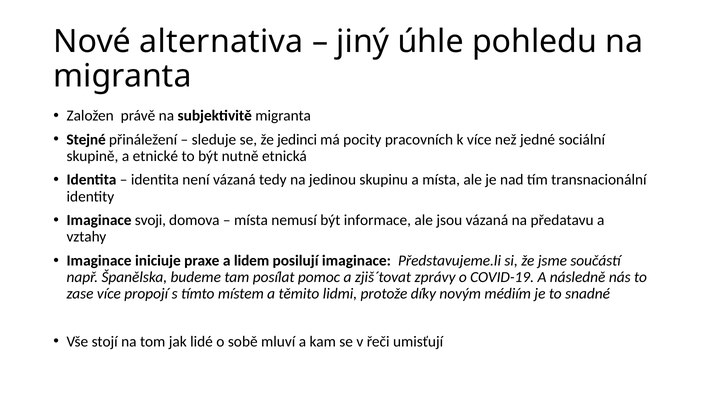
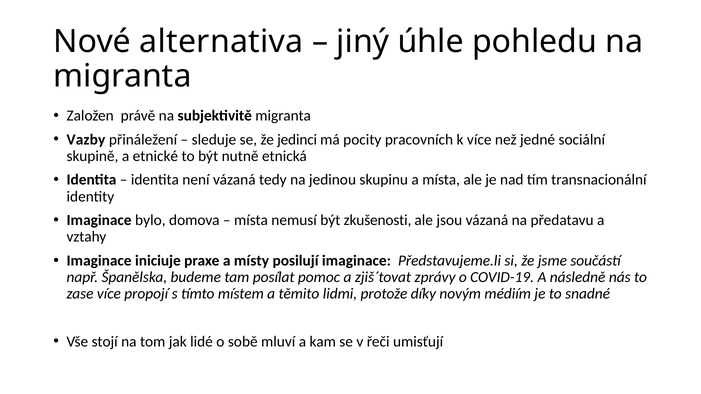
Stejné: Stejné -> Vazby (86, 140)
svoji: svoji -> bylo (150, 220)
informace: informace -> zkušenosti (378, 220)
lidem: lidem -> místy (251, 261)
